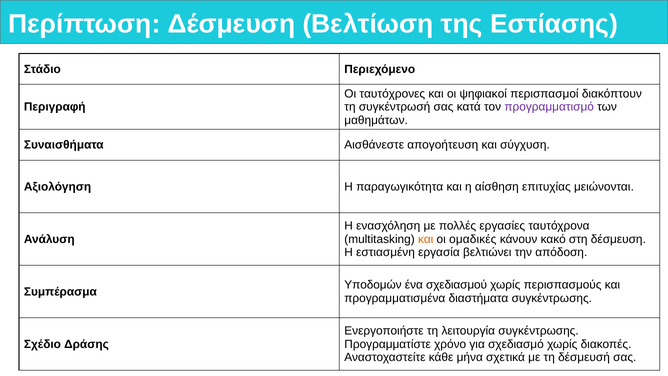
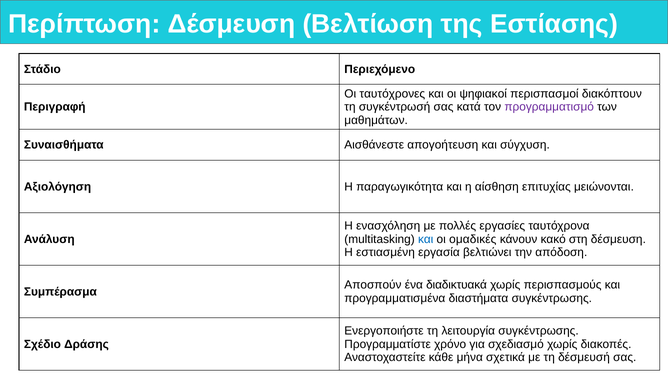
και colour: orange -> blue (426, 239)
Υποδομών: Υποδομών -> Αποσπούν (373, 285)
σχεδιασμού: σχεδιασμού -> διαδικτυακά (457, 285)
